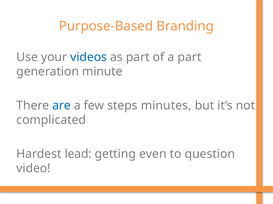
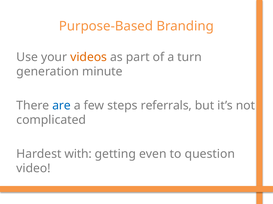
videos colour: blue -> orange (89, 57)
a part: part -> turn (190, 57)
minutes: minutes -> referrals (166, 106)
lead: lead -> with (78, 154)
